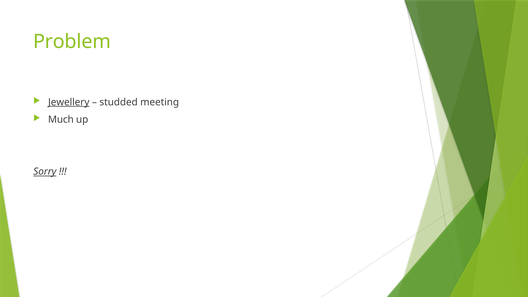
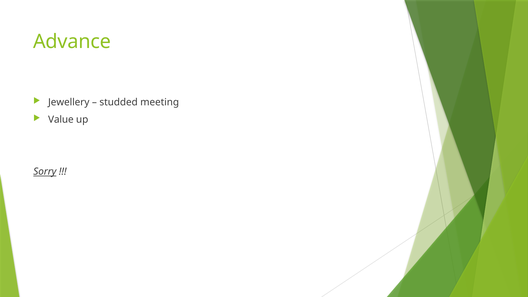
Problem: Problem -> Advance (72, 42)
Jewellery underline: present -> none (69, 102)
Much: Much -> Value (61, 120)
